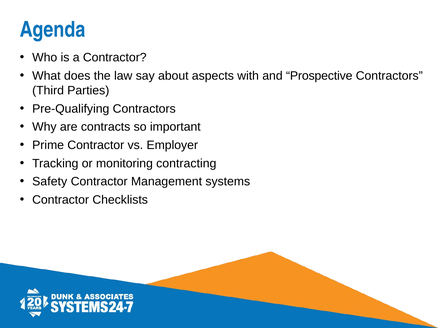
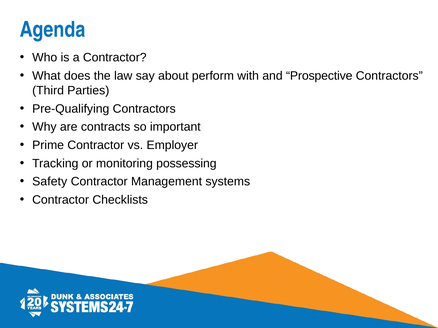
aspects: aspects -> perform (213, 76)
contracting: contracting -> possessing (186, 164)
